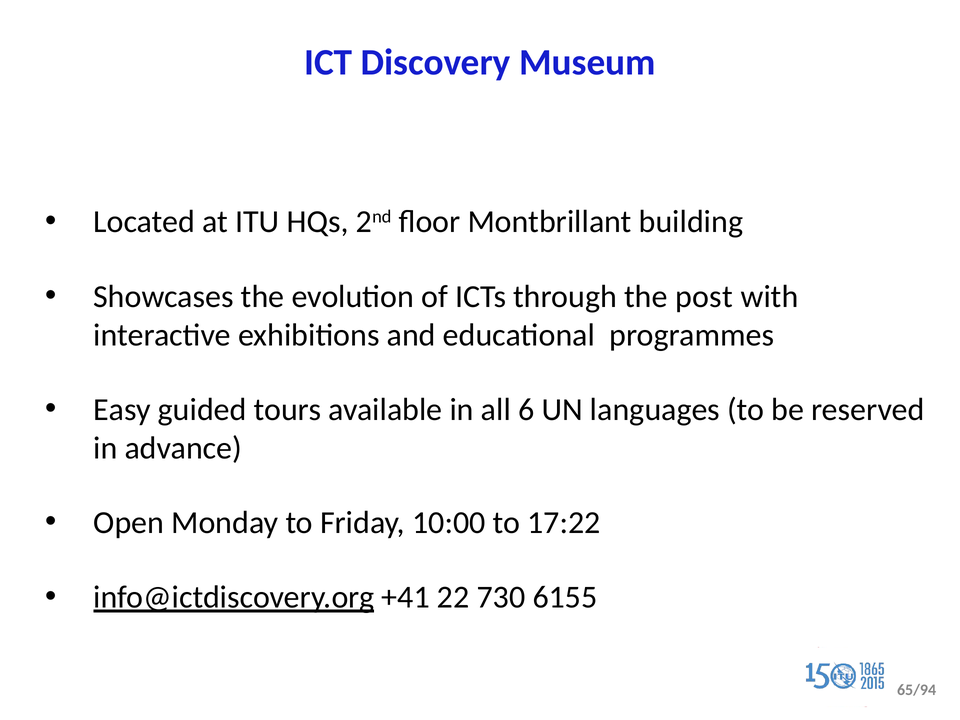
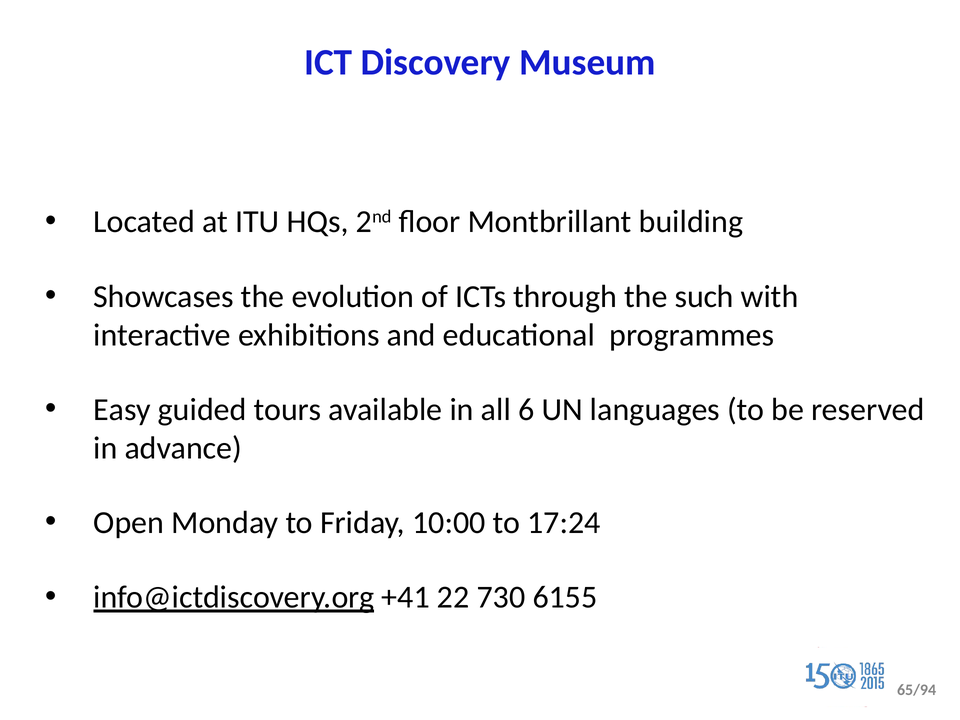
post: post -> such (704, 297)
17:22: 17:22 -> 17:24 (564, 523)
